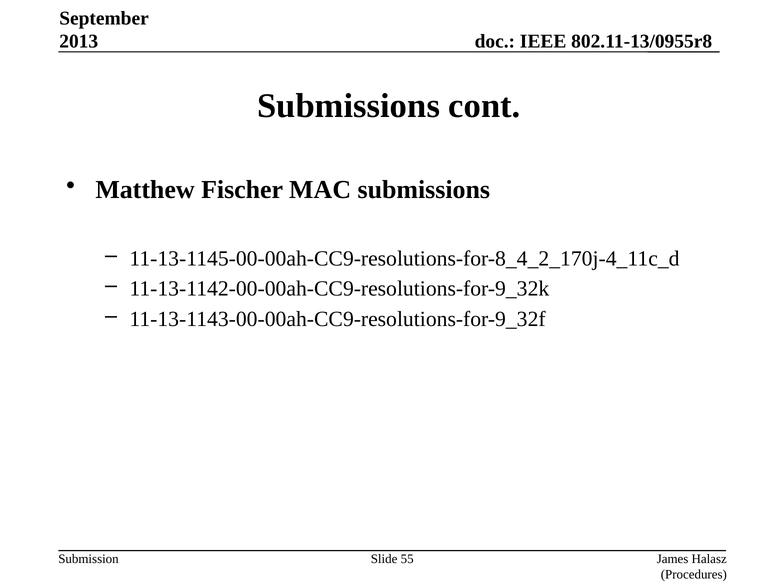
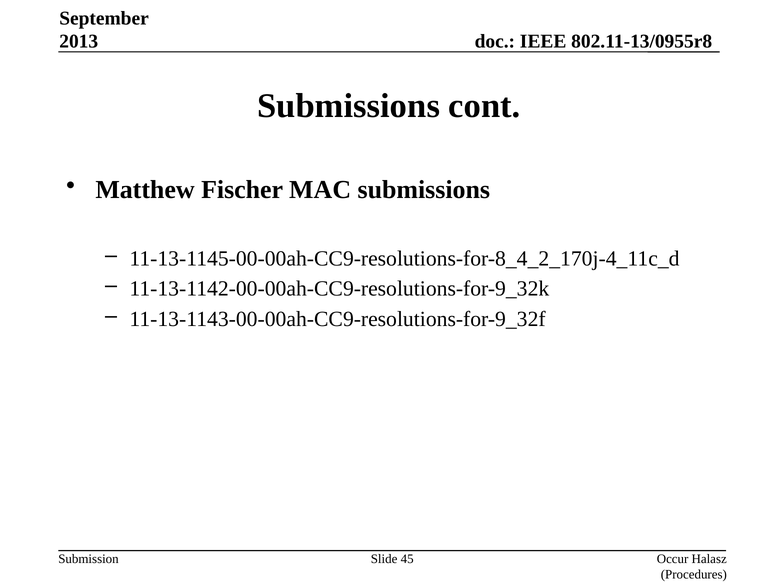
55: 55 -> 45 (407, 560)
James: James -> Occur (673, 560)
